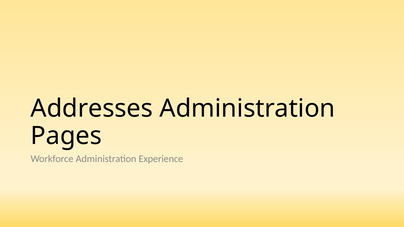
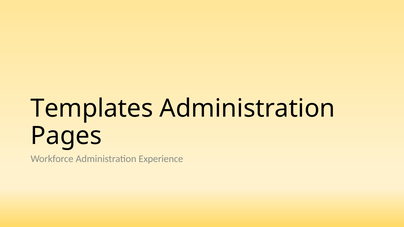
Addresses: Addresses -> Templates (92, 109)
